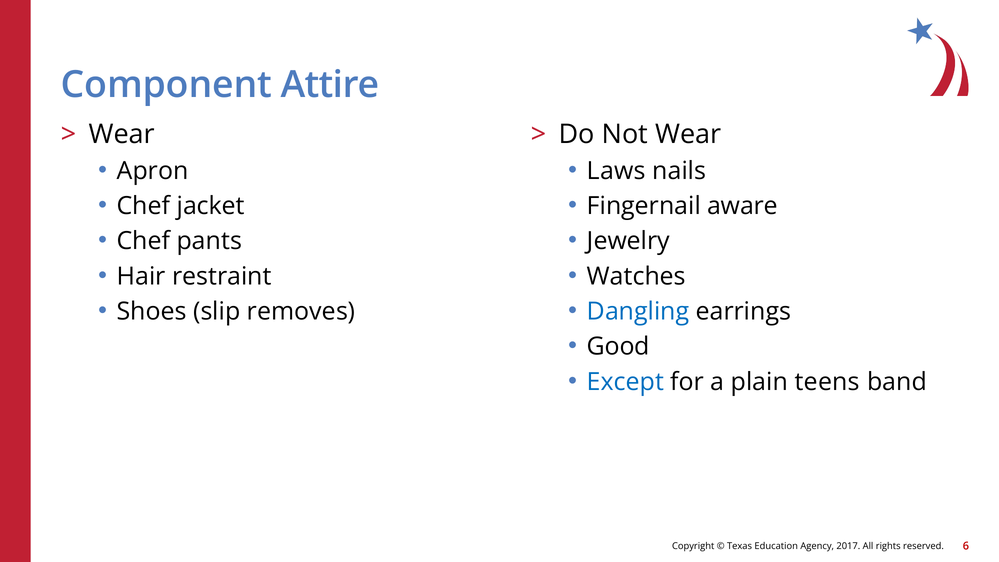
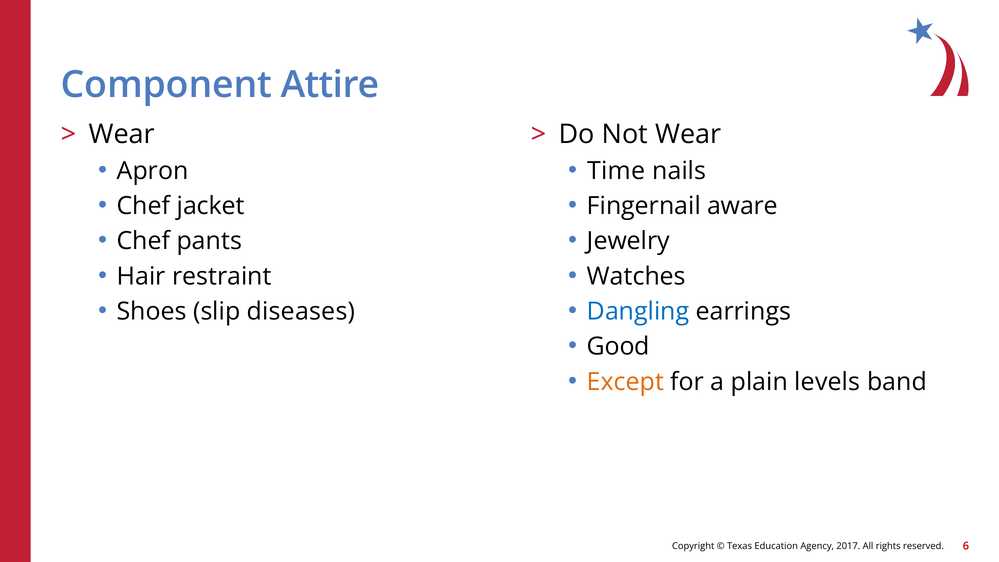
Laws: Laws -> Time (616, 171)
removes: removes -> diseases (301, 311)
Except colour: blue -> orange (625, 382)
teens: teens -> levels (827, 382)
